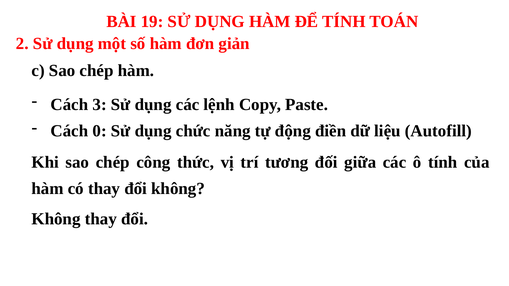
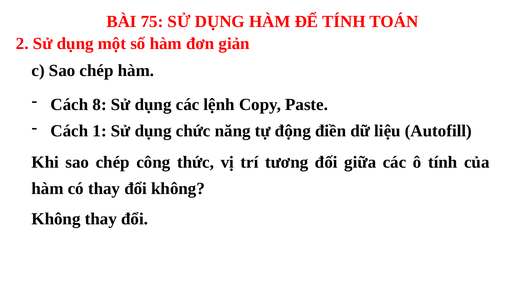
19: 19 -> 75 (152, 22)
3: 3 -> 8 (100, 105)
0: 0 -> 1 (100, 131)
